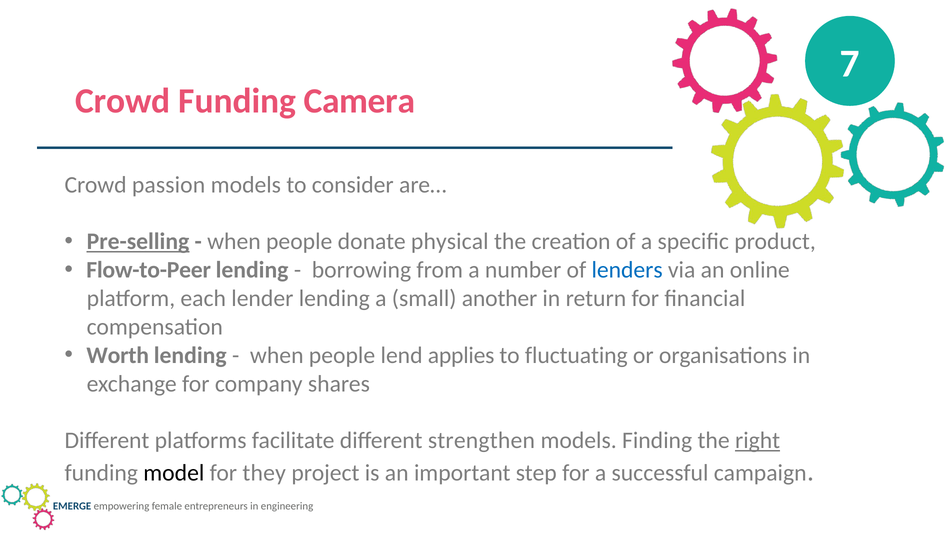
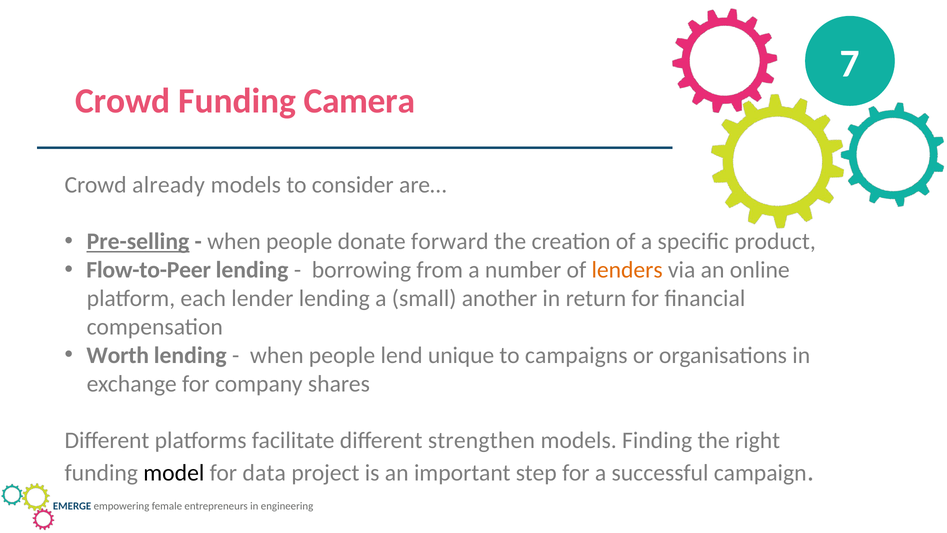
passion: passion -> already (169, 185)
physical: physical -> forward (450, 241)
lenders colour: blue -> orange (627, 270)
applies: applies -> unique (461, 355)
fluctuating: fluctuating -> campaigns (576, 355)
right underline: present -> none (758, 440)
they: they -> data (264, 473)
